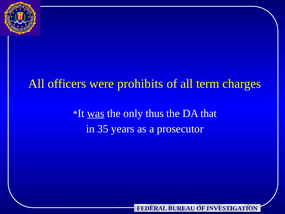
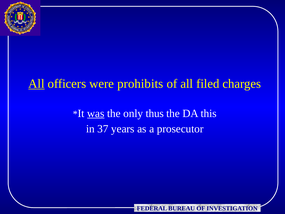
All underline: none -> present (36, 84)
term: term -> filed (208, 84)
that: that -> this (209, 113)
35: 35 -> 37 (103, 129)
